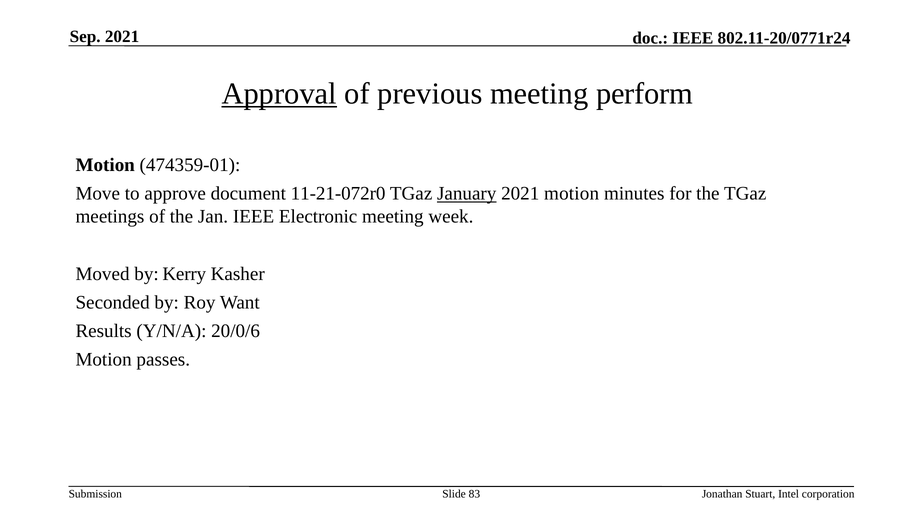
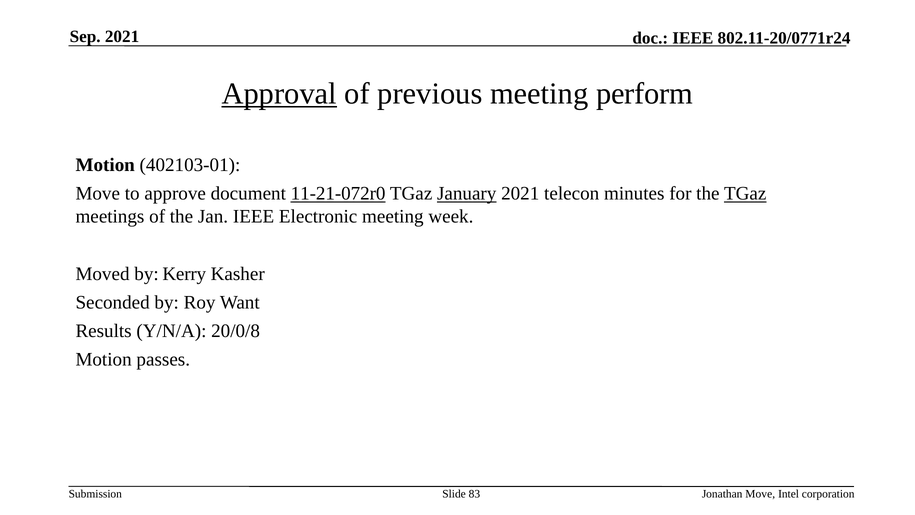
474359-01: 474359-01 -> 402103-01 (190, 165)
11-21-072r0 underline: none -> present (338, 194)
2021 motion: motion -> telecon (572, 194)
TGaz underline: none -> present (745, 194)
20/0/6: 20/0/6 -> 20/0/8 (236, 331)
Jonathan Stuart: Stuart -> Move (760, 494)
